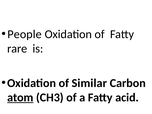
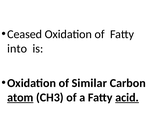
People: People -> Ceased (25, 34)
rare: rare -> into (17, 49)
acid underline: none -> present (127, 97)
